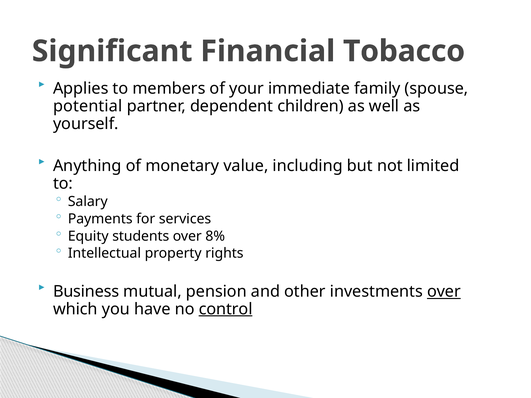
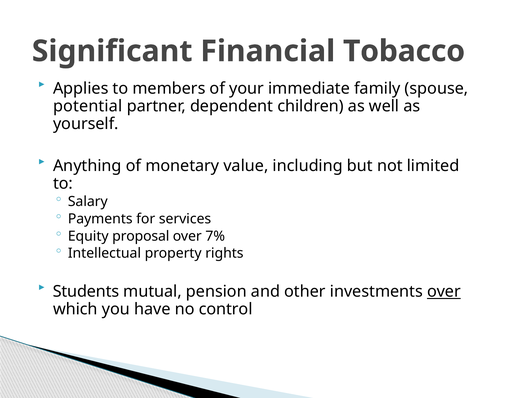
students: students -> proposal (141, 236)
8%: 8% -> 7% (215, 236)
Business: Business -> Students (86, 292)
control underline: present -> none (226, 309)
